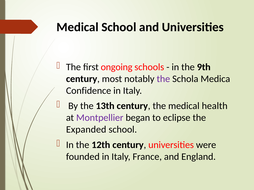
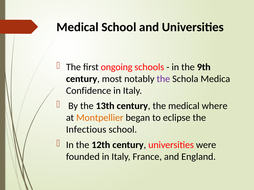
health: health -> where (215, 106)
Montpellier colour: purple -> orange (100, 118)
Expanded: Expanded -> Infectious (86, 130)
